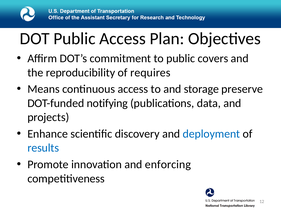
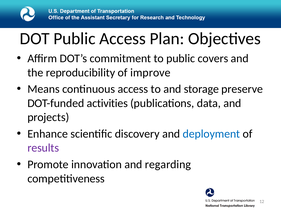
requires: requires -> improve (150, 72)
notifying: notifying -> activities (107, 103)
results colour: blue -> purple (43, 148)
enforcing: enforcing -> regarding (168, 164)
